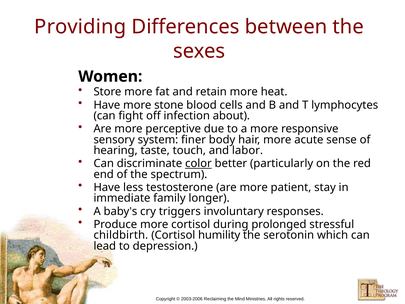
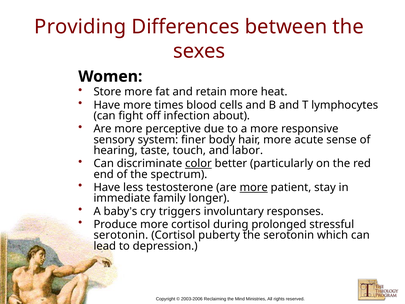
stone: stone -> times (169, 105)
more underline: none -> present (254, 187)
childbirth: childbirth -> serotonin (121, 235)
humility: humility -> puberty (219, 235)
